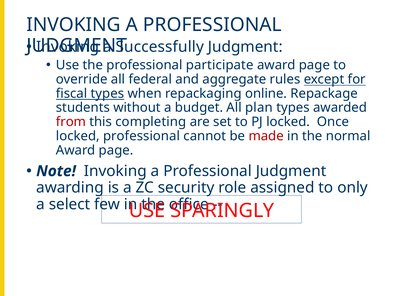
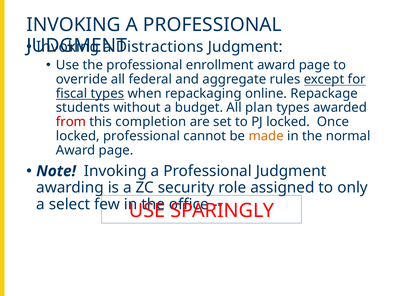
Successfully: Successfully -> Distractions (160, 47)
participate: participate -> enrollment (220, 65)
completing: completing -> completion (151, 122)
made colour: red -> orange (266, 136)
